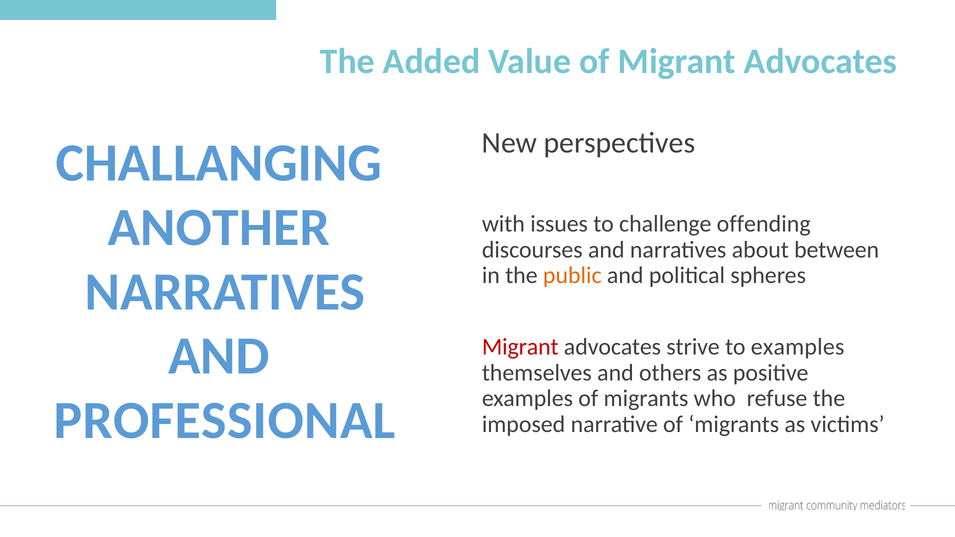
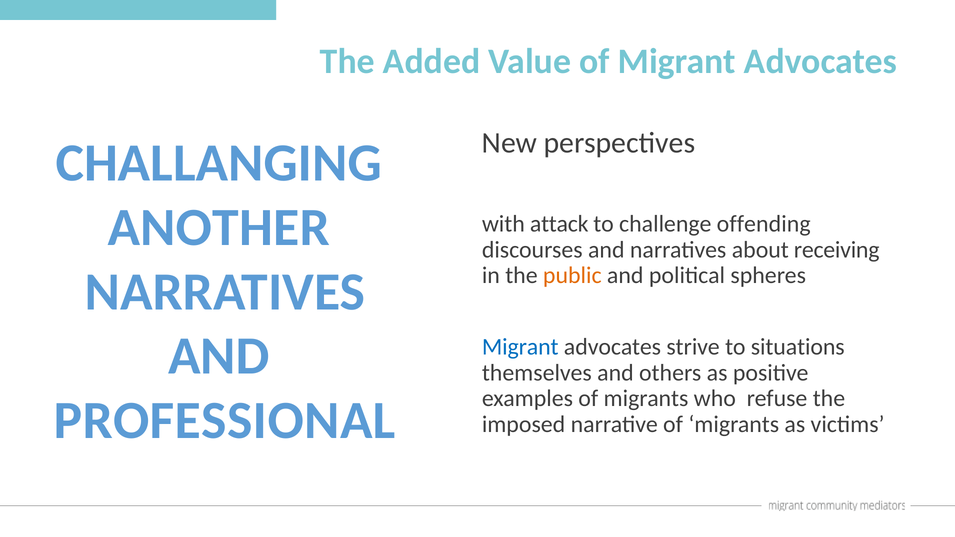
issues: issues -> attack (559, 224)
between: between -> receiving (837, 250)
Migrant colour: red -> blue (520, 347)
to examples: examples -> situations (798, 347)
